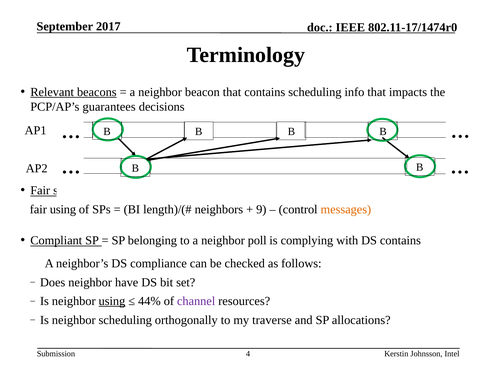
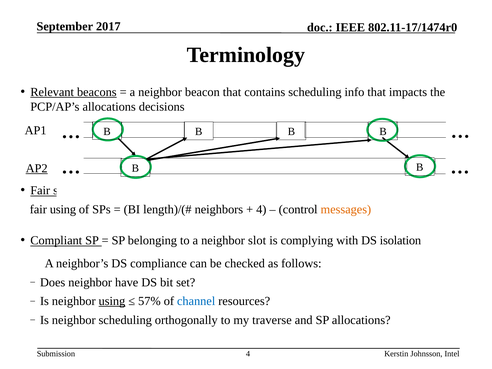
PCP/AP’s guarantees: guarantees -> allocations (109, 107)
AP2 underline: none -> present (37, 168)
9: 9 -> 4 (261, 209)
poll: poll -> slot (257, 240)
DS contains: contains -> isolation (400, 240)
44%: 44% -> 57% (149, 301)
channel colour: purple -> blue (196, 301)
